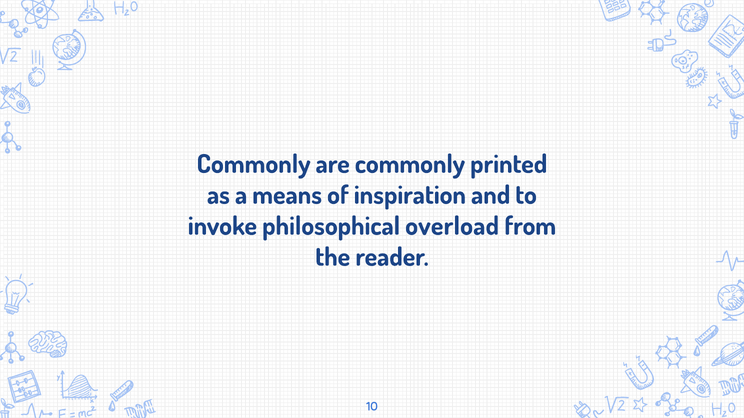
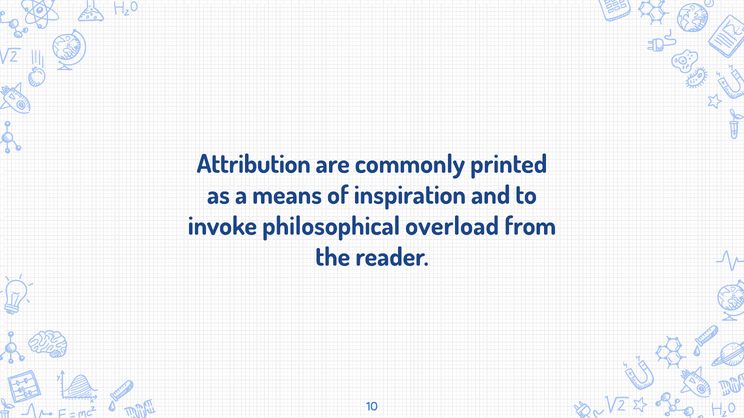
Commonly: Commonly -> Attribution (254, 165)
